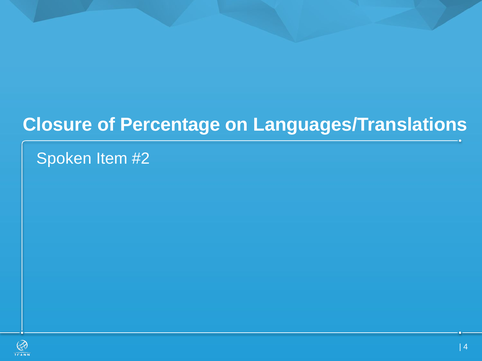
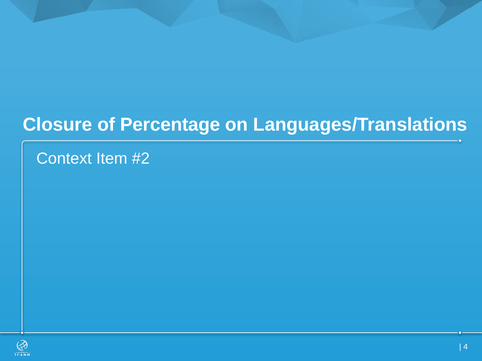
Spoken: Spoken -> Context (64, 159)
